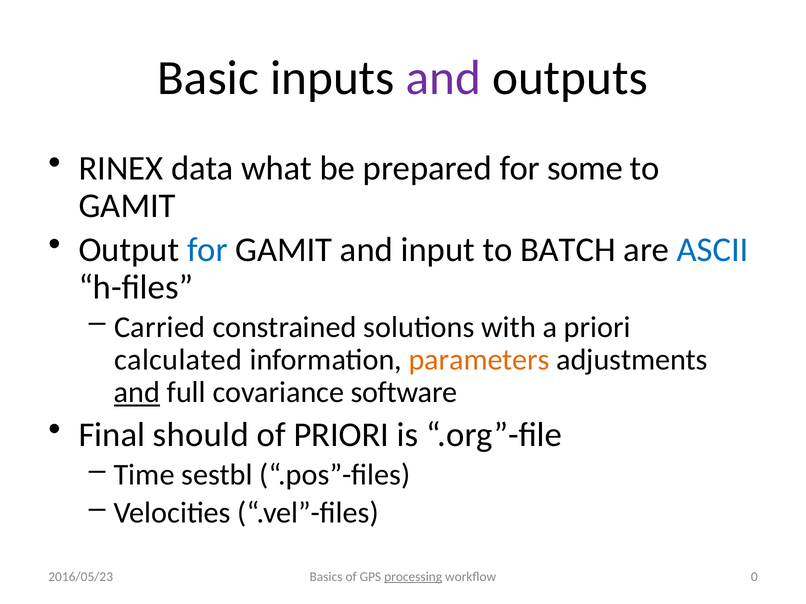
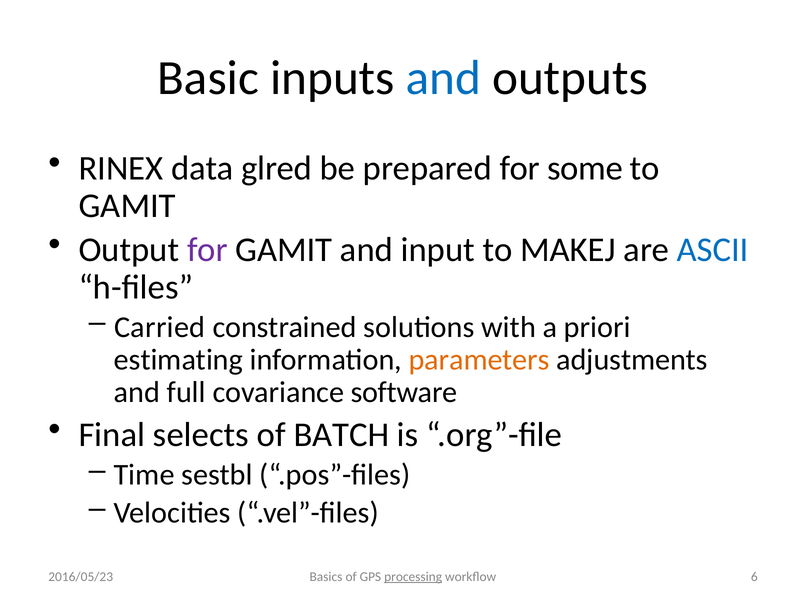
and colour: purple -> blue (443, 78)
what: what -> glred (277, 168)
for colour: blue -> purple (207, 250)
BATCH: BATCH -> MAKEJ (568, 250)
calculated: calculated -> estimating (178, 360)
and underline: present -> none (137, 393)
should: should -> selects (201, 435)
of PRIORI: PRIORI -> BATCH (341, 435)
0: 0 -> 6 (754, 577)
